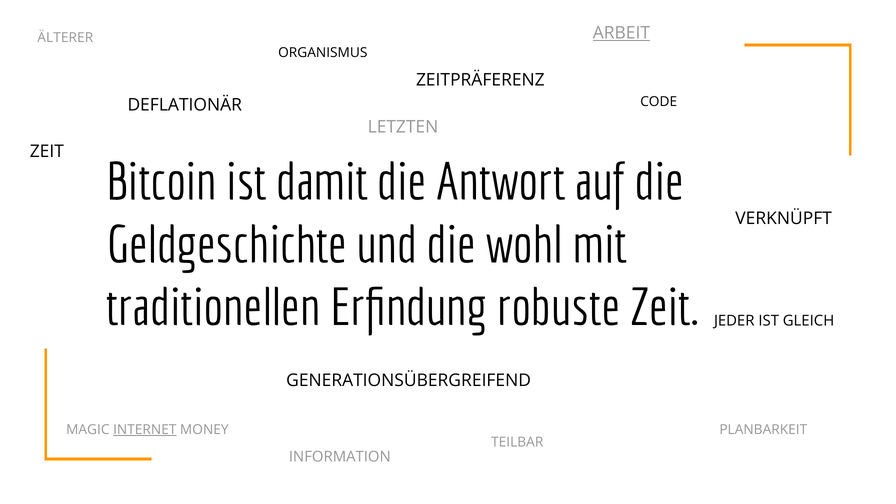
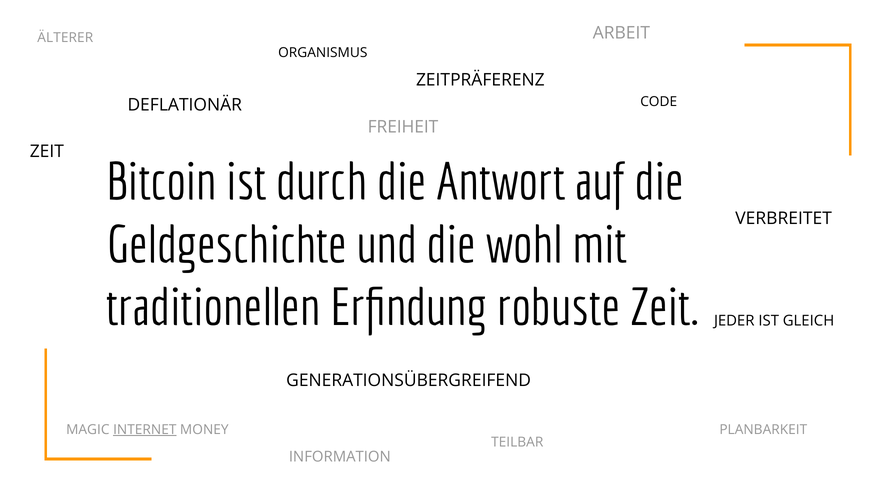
ARBEIT underline: present -> none (621, 33)
LETZTEN: LETZTEN -> FREIHEIT (403, 127)
damit: damit -> durch (322, 183)
VERKNÜPFT: VERKNÜPFT -> VERBREITET (784, 219)
